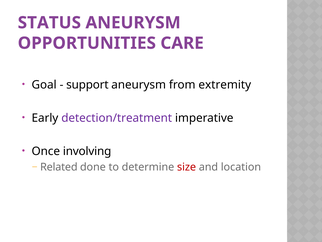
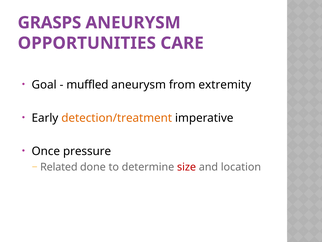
STATUS: STATUS -> GRASPS (49, 23)
support: support -> muffled (87, 85)
detection/treatment colour: purple -> orange (117, 118)
involving: involving -> pressure (87, 151)
